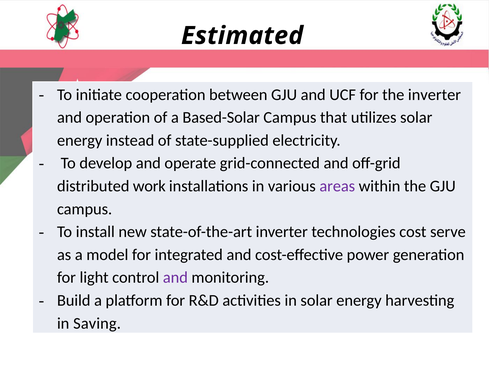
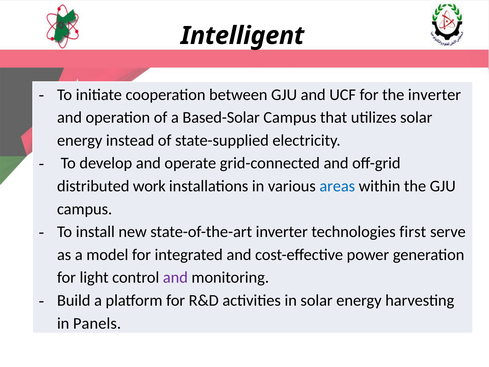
Estimated: Estimated -> Intelligent (242, 36)
areas colour: purple -> blue (337, 186)
cost: cost -> first (413, 232)
Saving: Saving -> Panels (97, 323)
